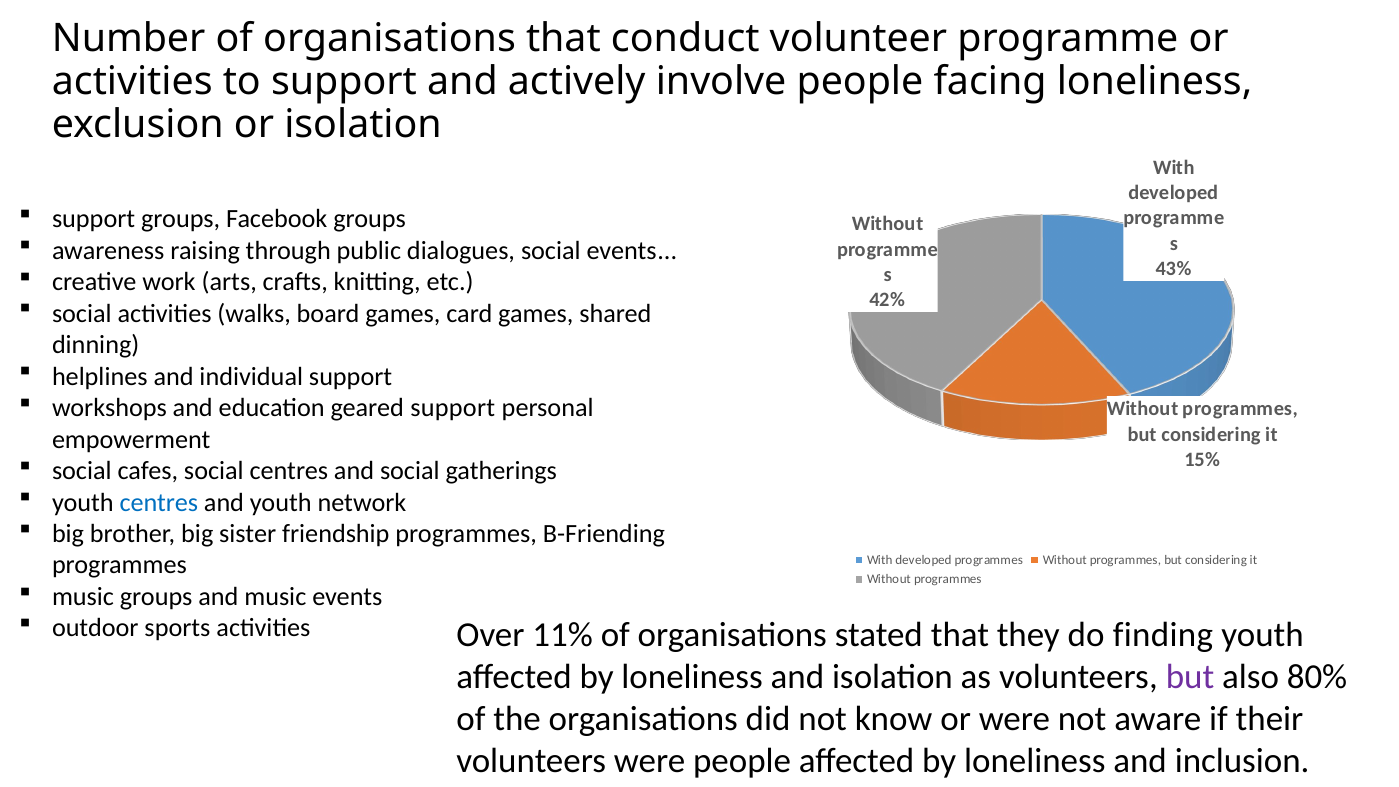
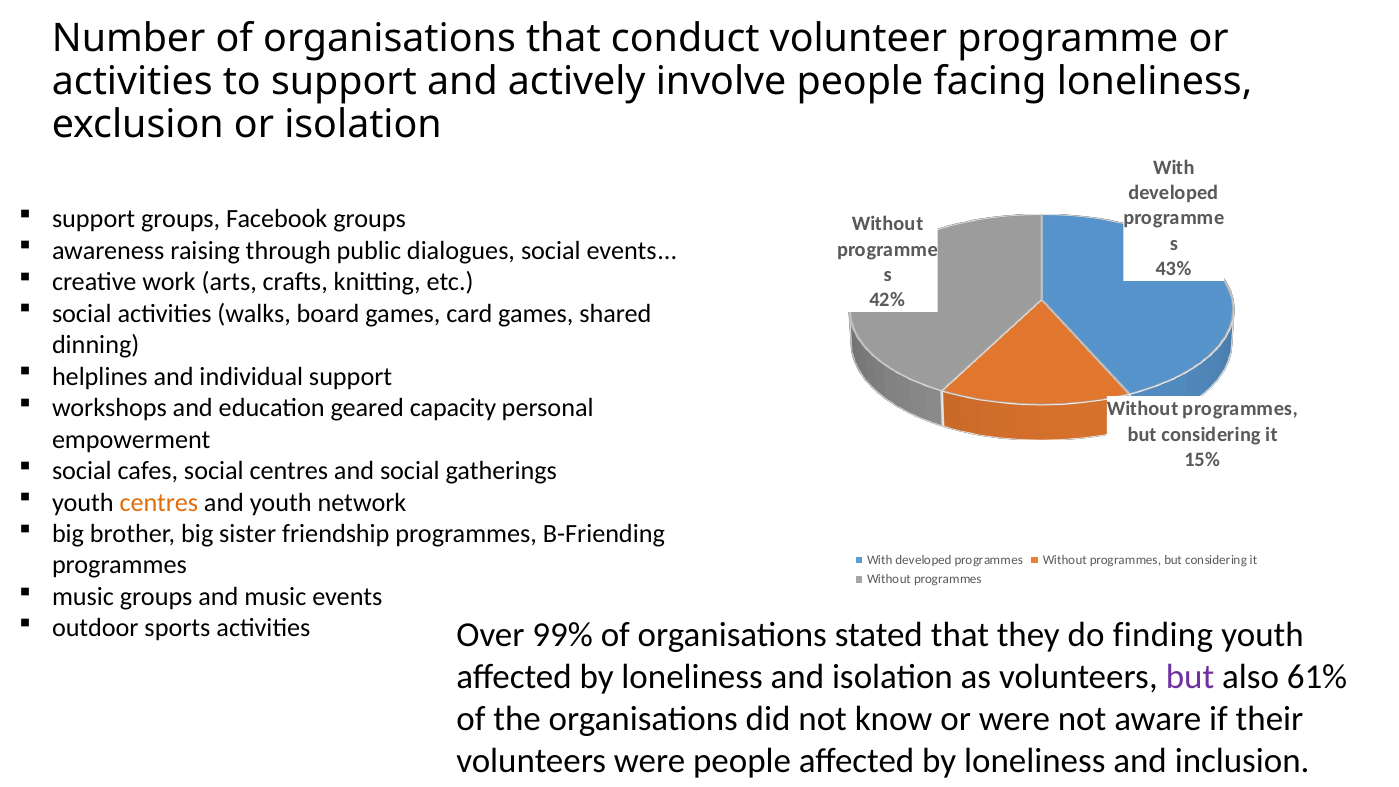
geared support: support -> capacity (453, 408)
centres colour: blue -> orange (159, 502)
11%: 11% -> 99% (563, 635)
80%: 80% -> 61% (1317, 677)
